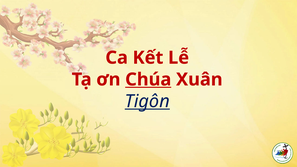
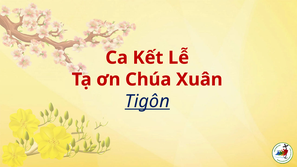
Chúa underline: present -> none (148, 80)
